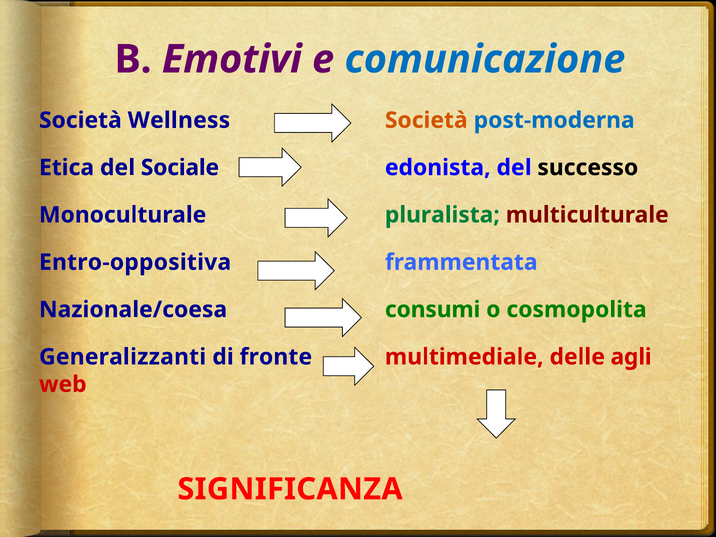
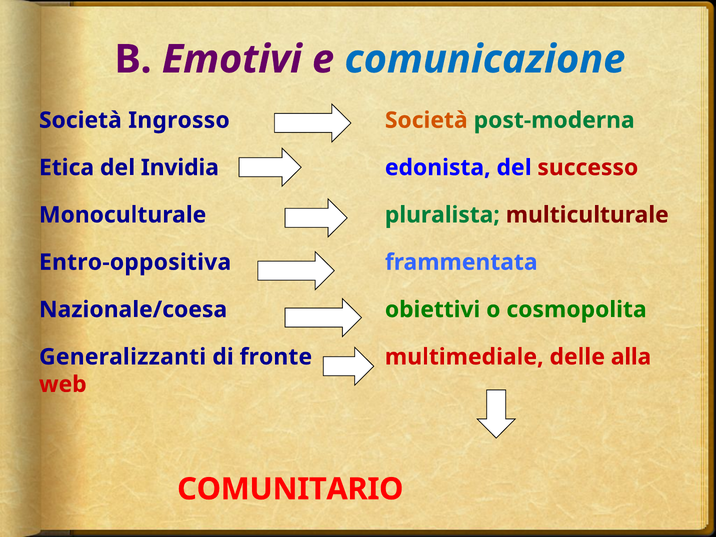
Wellness: Wellness -> Ingrosso (179, 120)
post-moderna colour: blue -> green (554, 120)
Sociale: Sociale -> Invidia (180, 168)
successo colour: black -> red (588, 168)
consumi: consumi -> obiettivi (433, 310)
agli: agli -> alla (631, 357)
SIGNIFICANZA: SIGNIFICANZA -> COMUNITARIO (290, 489)
